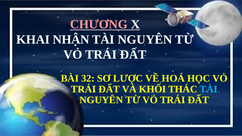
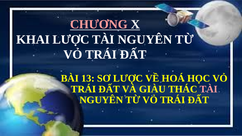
KHAI NHẬN: NHẬN -> LƯỢC (71, 40)
32: 32 -> 13 (88, 78)
KHỐI: KHỐI -> GIÀU (152, 89)
TÀI colour: light blue -> pink (209, 89)
